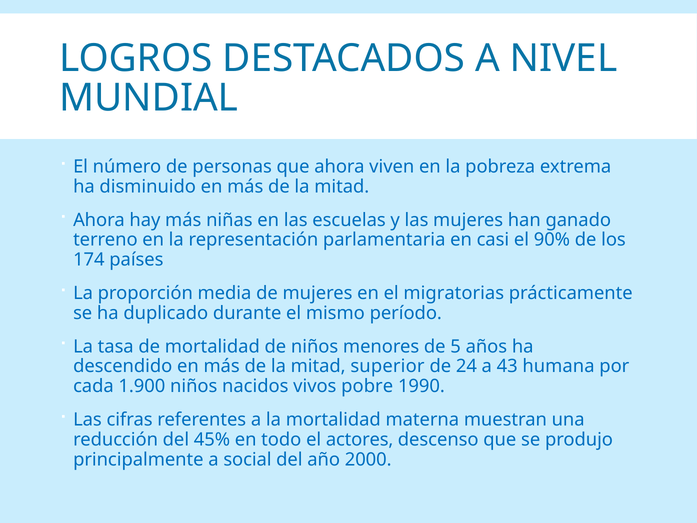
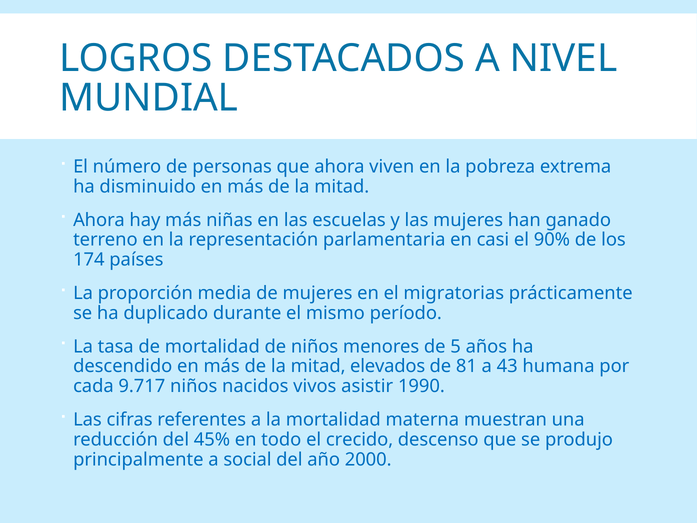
superior: superior -> elevados (388, 366)
24: 24 -> 81 (466, 366)
1.900: 1.900 -> 9.717 (142, 386)
pobre: pobre -> asistir (367, 386)
actores: actores -> crecido (360, 439)
